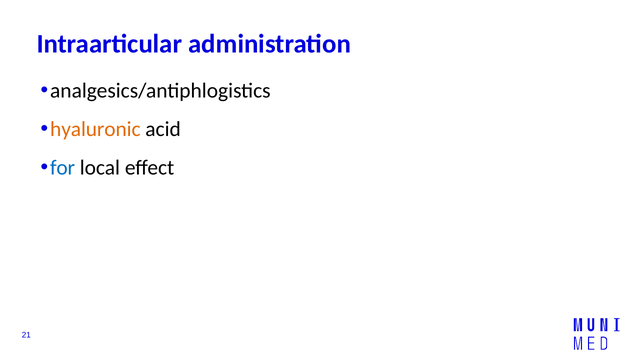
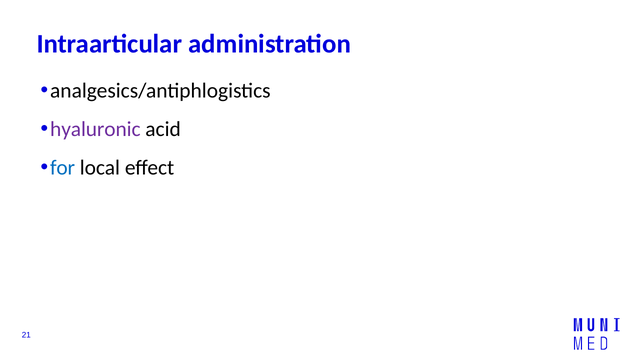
hyaluronic colour: orange -> purple (95, 130)
